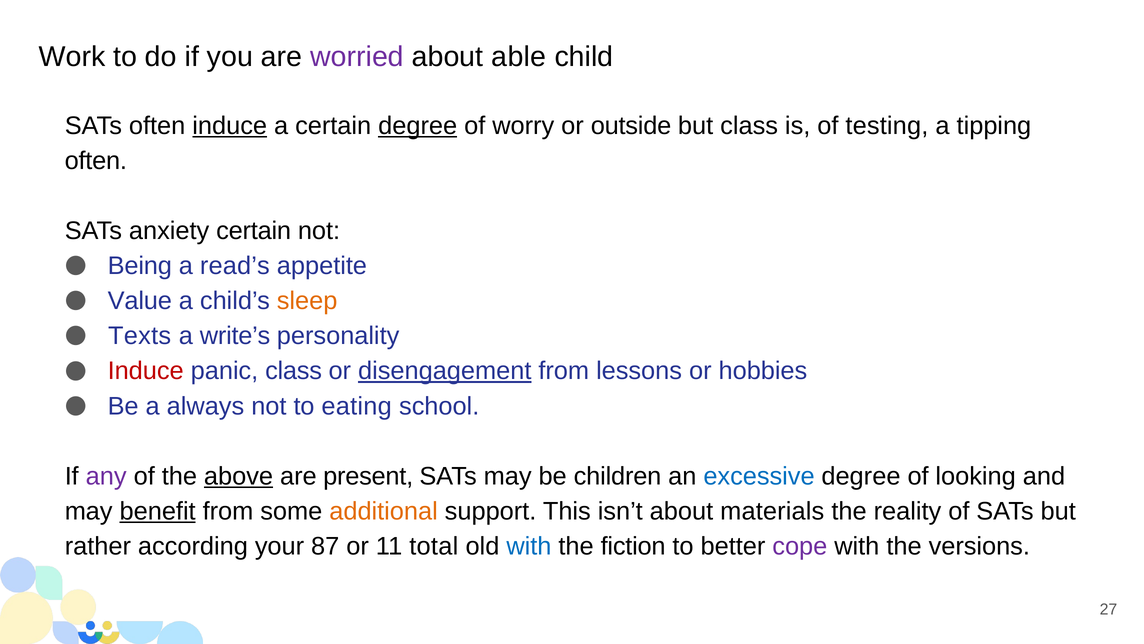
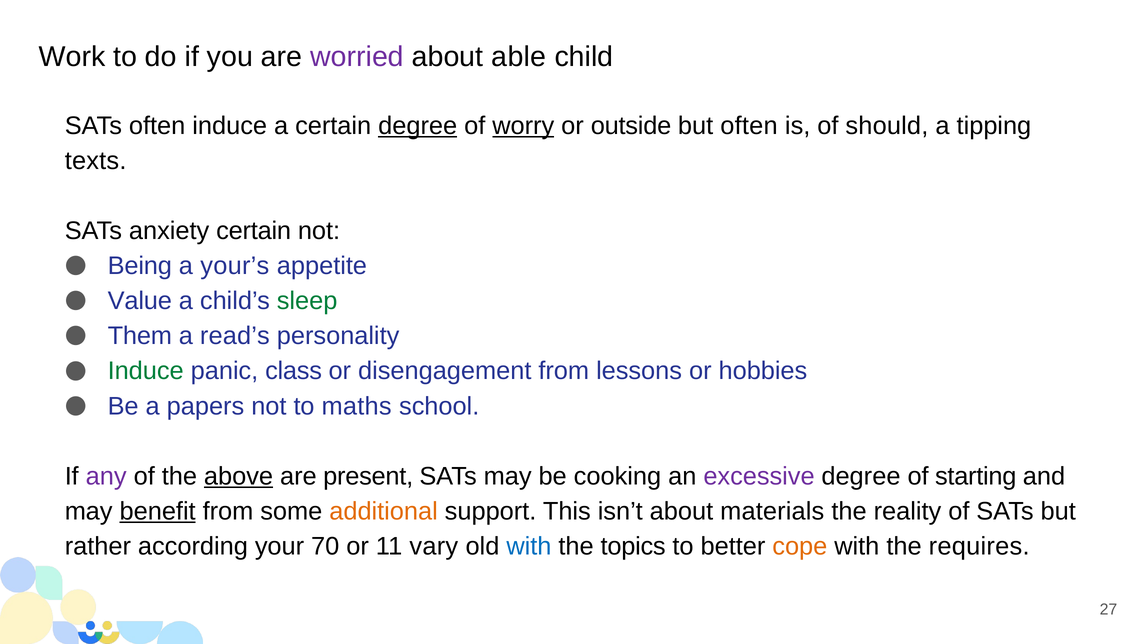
induce underline: present -> none (230, 126)
worry underline: none -> present (523, 126)
but class: class -> often (749, 126)
testing: testing -> should (887, 126)
often: often -> texts (96, 161)
read’s: read’s -> your’s (235, 266)
sleep colour: orange -> green (307, 301)
Texts: Texts -> Them (140, 336)
write’s: write’s -> read’s (235, 336)
Induce colour: red -> green (146, 371)
disengagement underline: present -> none (445, 371)
always: always -> papers (205, 406)
eating: eating -> maths (357, 406)
children: children -> cooking (617, 476)
excessive colour: blue -> purple (759, 476)
looking: looking -> starting (976, 476)
87: 87 -> 70 (325, 546)
total: total -> vary (434, 546)
fiction: fiction -> topics (633, 546)
cope colour: purple -> orange (800, 546)
versions: versions -> requires (979, 546)
